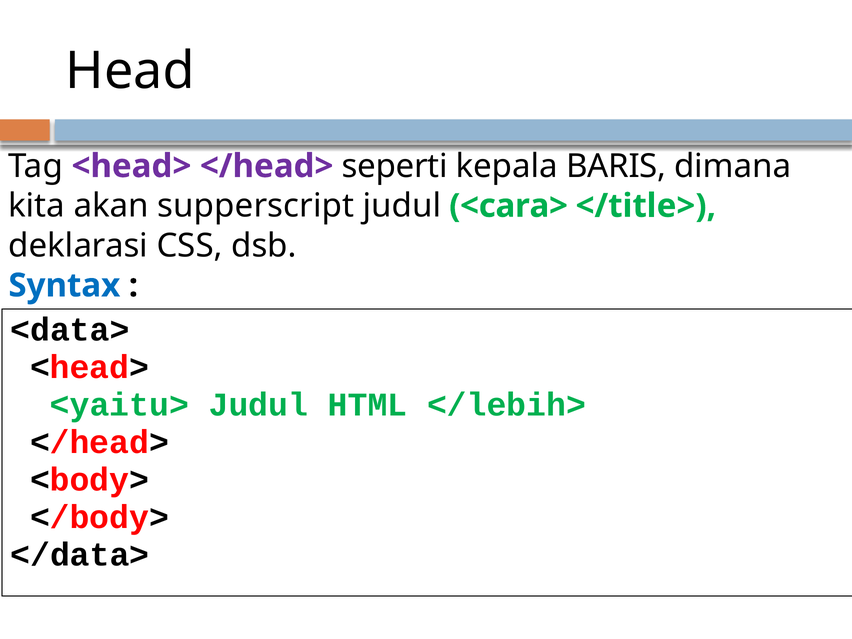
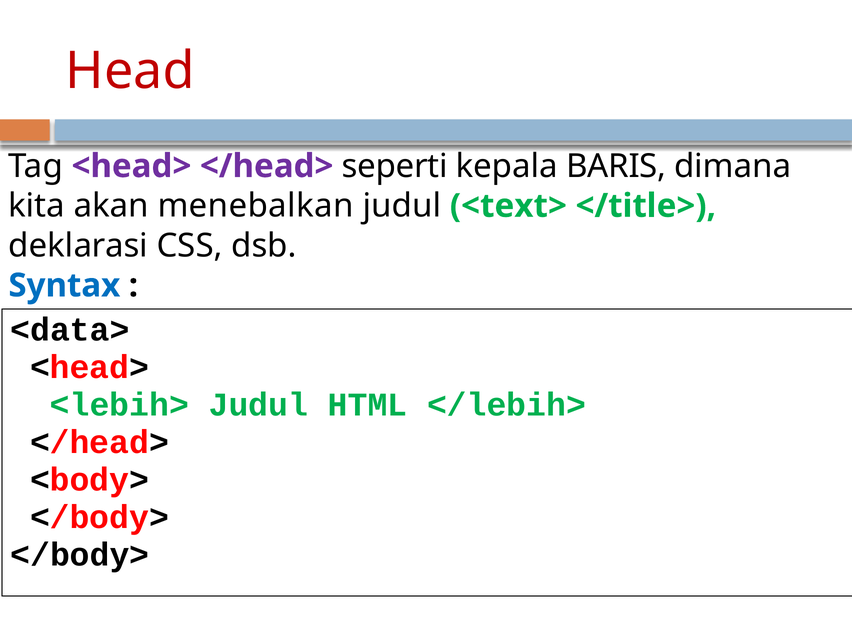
Head colour: black -> red (130, 71)
supperscript: supperscript -> menebalkan (256, 206)
<cara>: <cara> -> <text> (508, 206)
<yaitu>: <yaitu> -> <lebih> (119, 405)
</data>: </data> -> </body> (80, 555)
